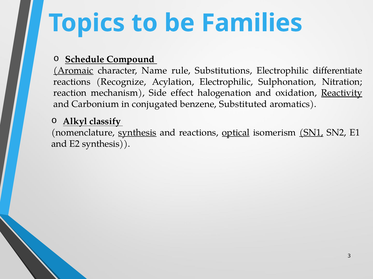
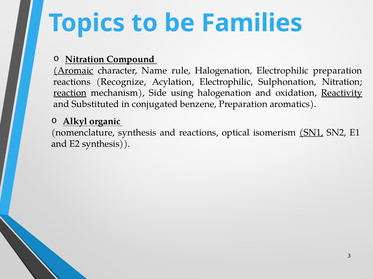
Schedule: Schedule -> Nitration (85, 60)
rule Substitutions: Substitutions -> Halogenation (224, 71)
Electrophilic differentiate: differentiate -> preparation (338, 71)
reaction underline: none -> present (70, 93)
effect: effect -> using (182, 93)
Carbonium: Carbonium -> Substituted (95, 104)
benzene Substituted: Substituted -> Preparation (243, 104)
classify: classify -> organic (105, 122)
synthesis underline: present -> none (137, 133)
optical underline: present -> none (236, 133)
